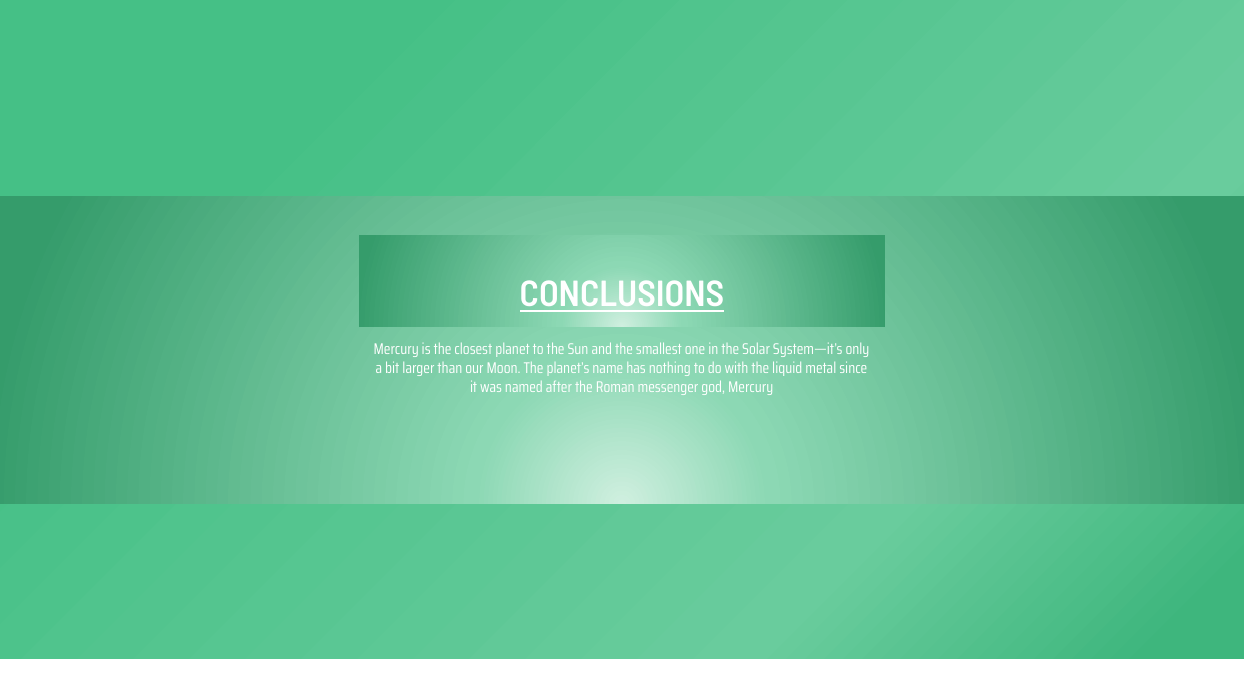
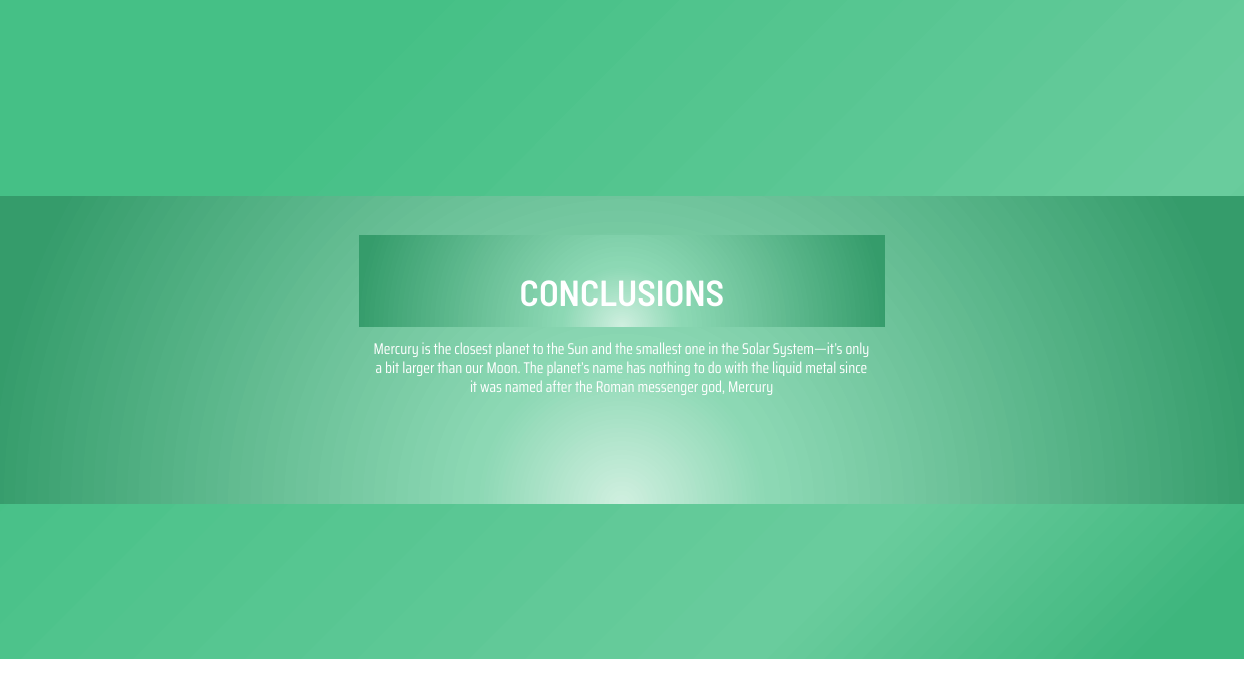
CONCLUSIONS underline: present -> none (622, 295)
